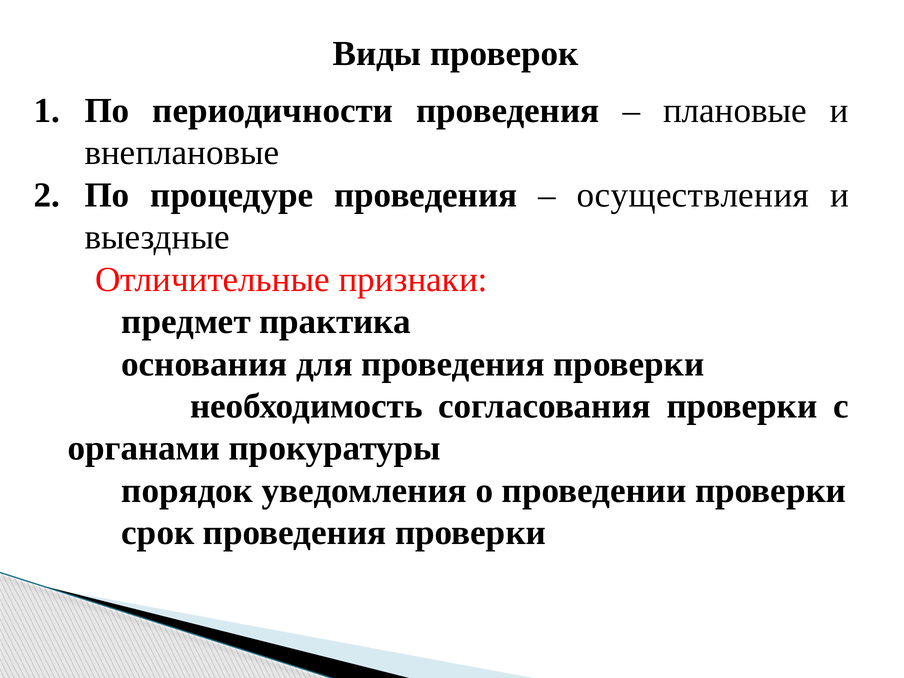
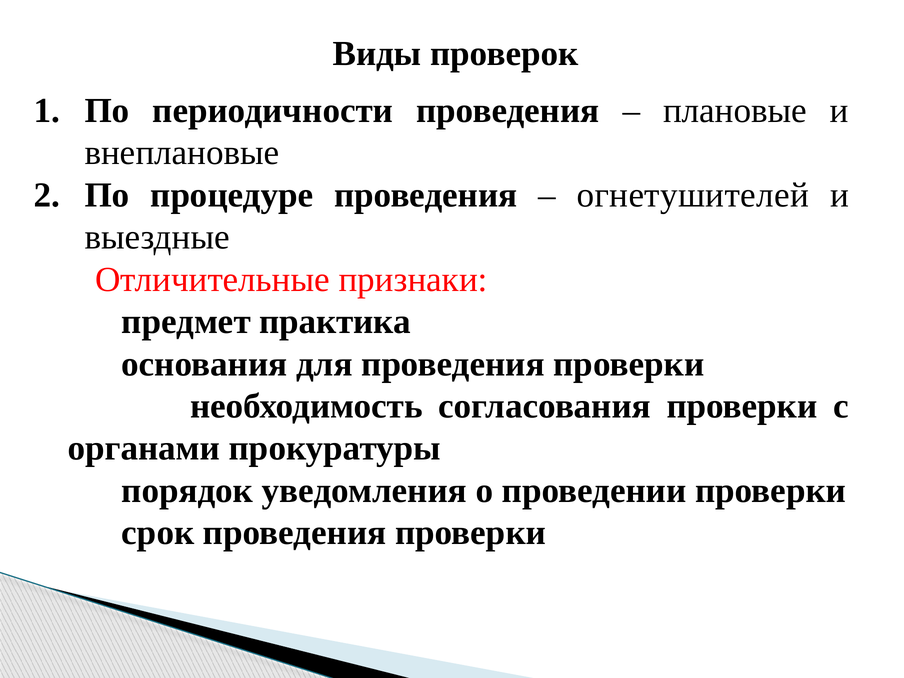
осуществления: осуществления -> огнетушителей (693, 195)
